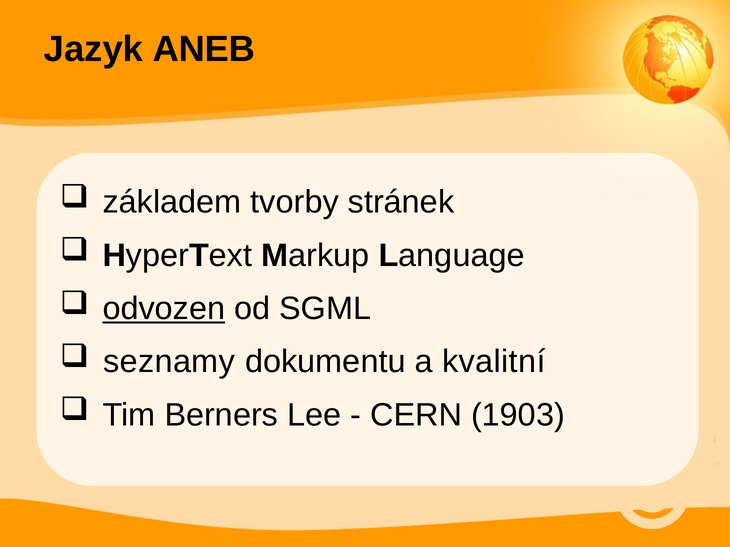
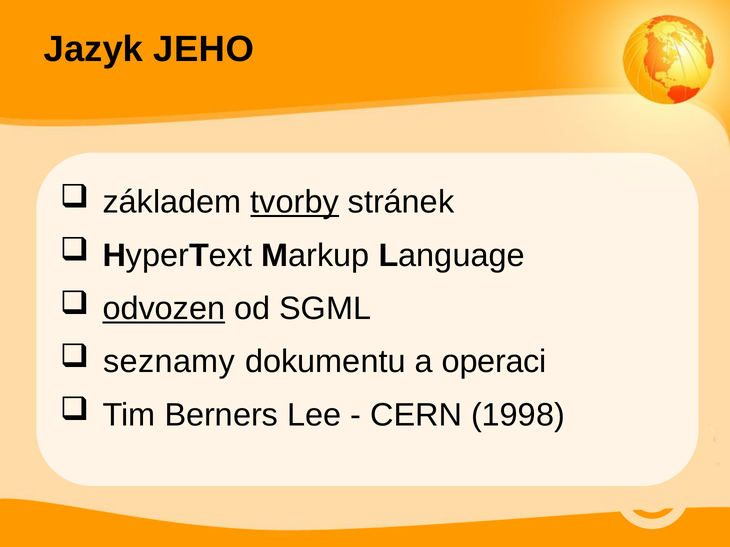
ANEB: ANEB -> JEHO (204, 49)
tvorby underline: none -> present (295, 202)
kvalitní: kvalitní -> operaci (494, 362)
1903: 1903 -> 1998 (518, 415)
